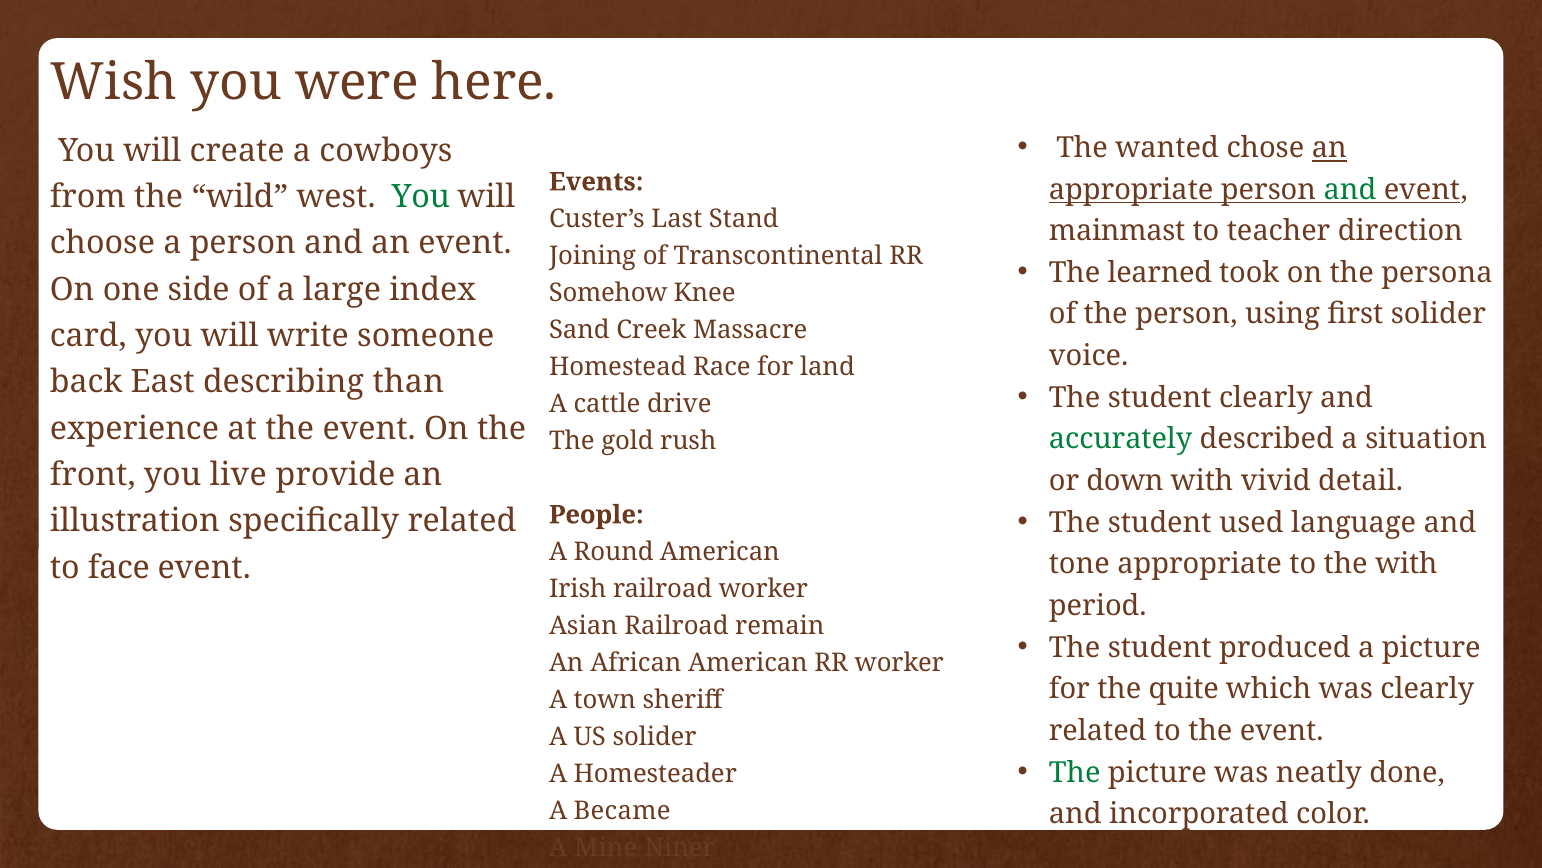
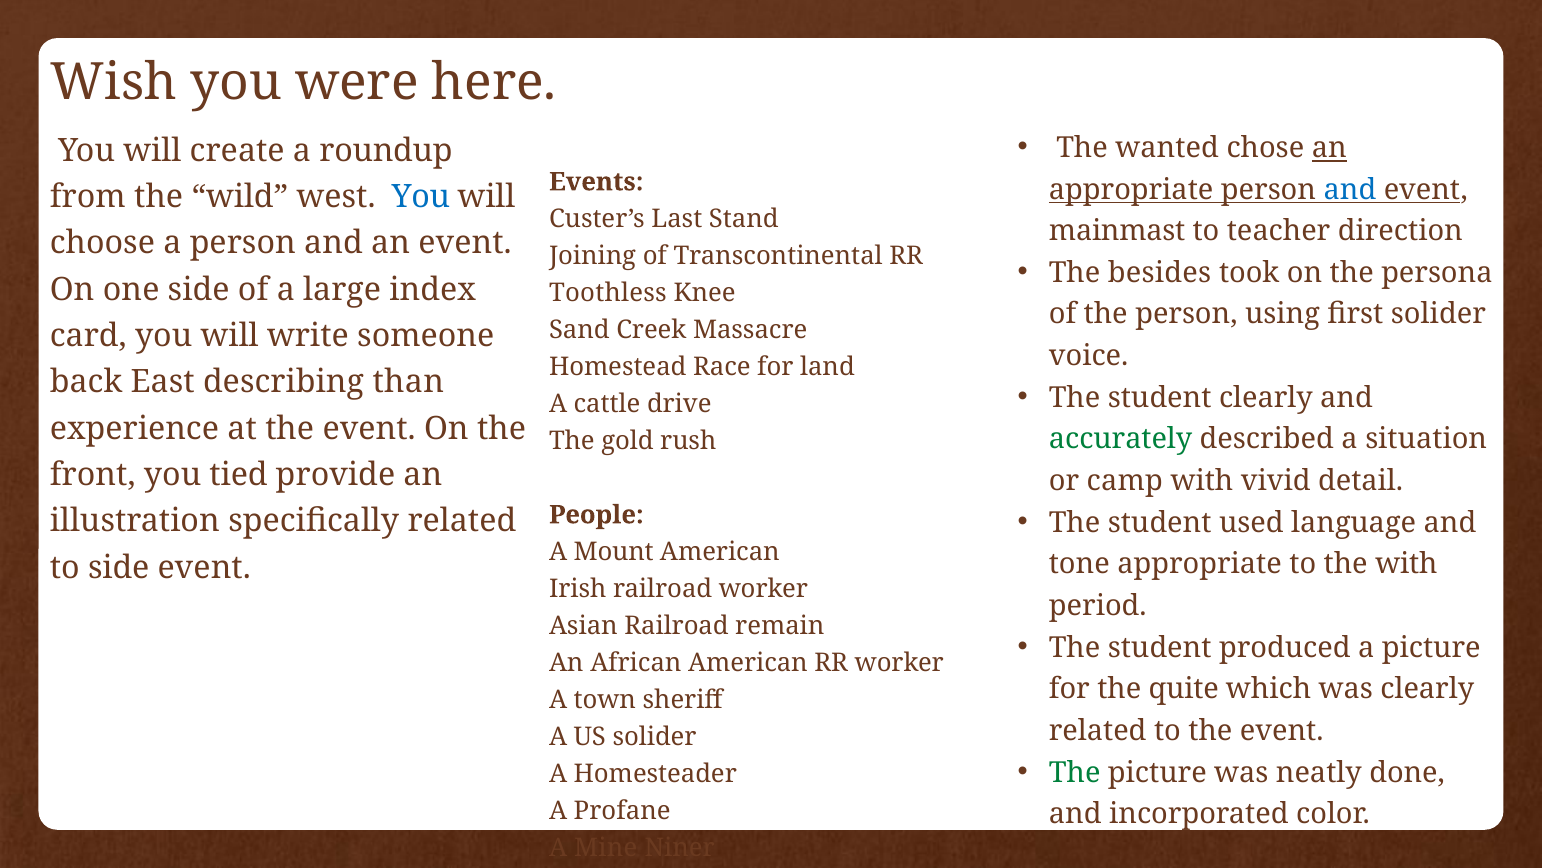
cowboys: cowboys -> roundup (386, 151)
and colour: green -> blue (1350, 189)
You colour: green -> blue (421, 197)
learned: learned -> besides (1160, 273)
Somehow: Somehow -> Toothless (608, 293)
live: live -> tied (239, 475)
down: down -> camp (1125, 481)
Round: Round -> Mount (614, 552)
to face: face -> side (119, 567)
Became: Became -> Profane (622, 810)
